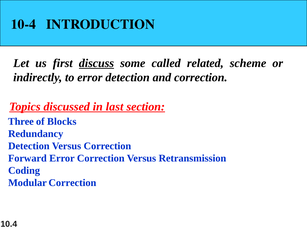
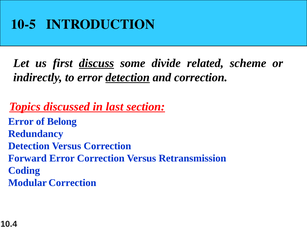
10-4: 10-4 -> 10-5 (23, 24)
called: called -> divide (166, 63)
detection underline: none -> present (128, 78)
Three: Three -> Error (21, 122)
Blocks: Blocks -> Belong (62, 122)
